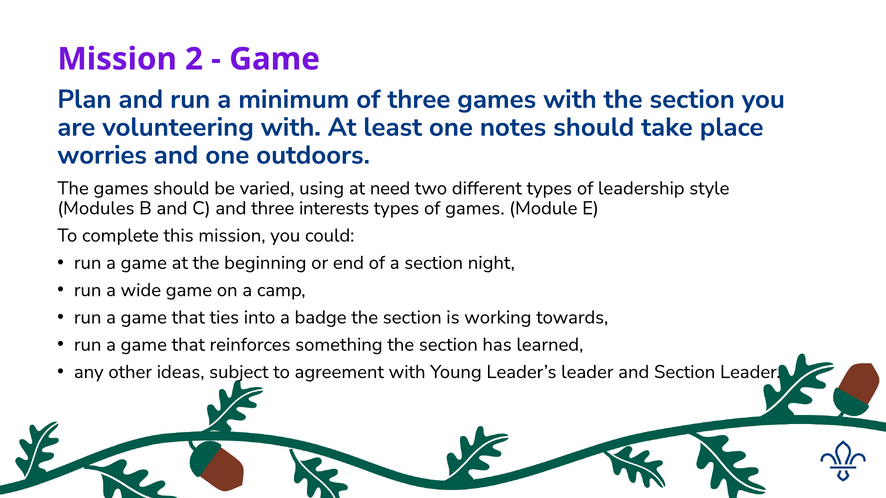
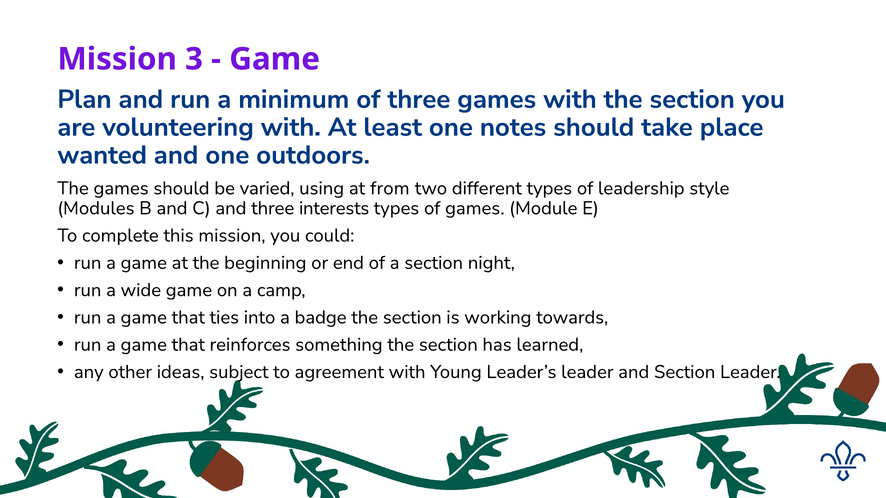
2: 2 -> 3 (194, 59)
worries: worries -> wanted (102, 155)
need: need -> from (390, 188)
